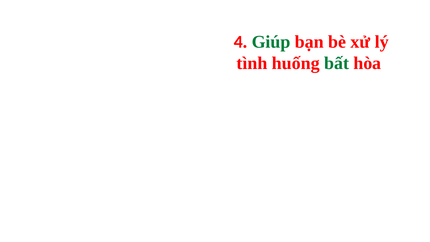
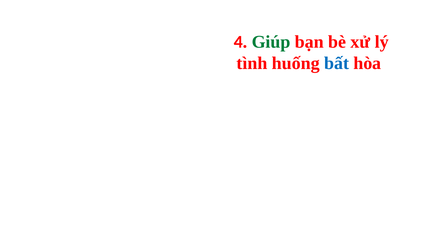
bất colour: green -> blue (337, 63)
